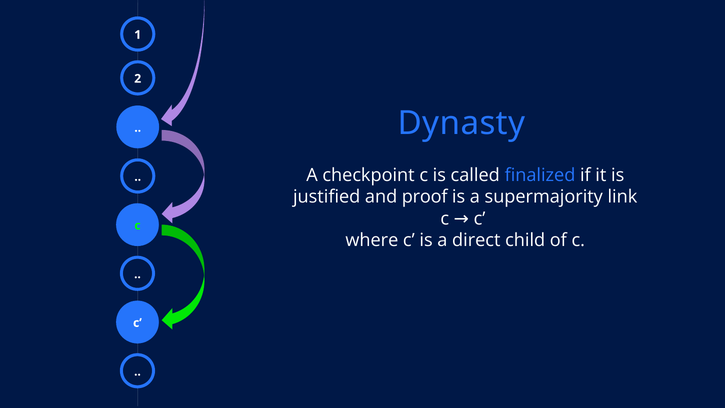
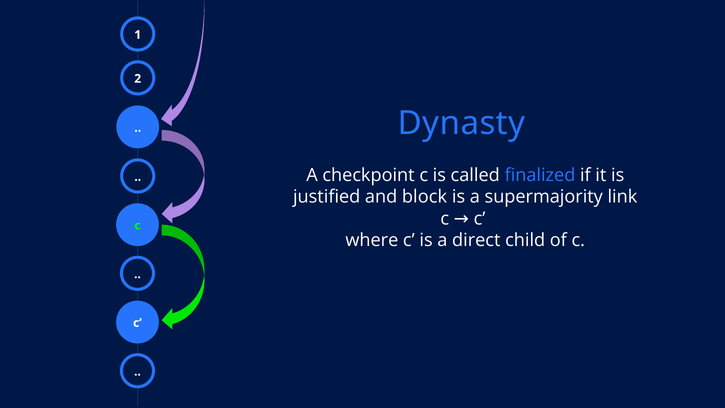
proof: proof -> block (425, 197)
